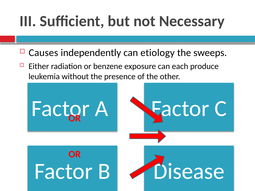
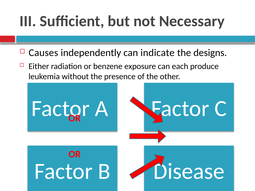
etiology: etiology -> indicate (158, 53)
sweeps: sweeps -> designs (210, 53)
